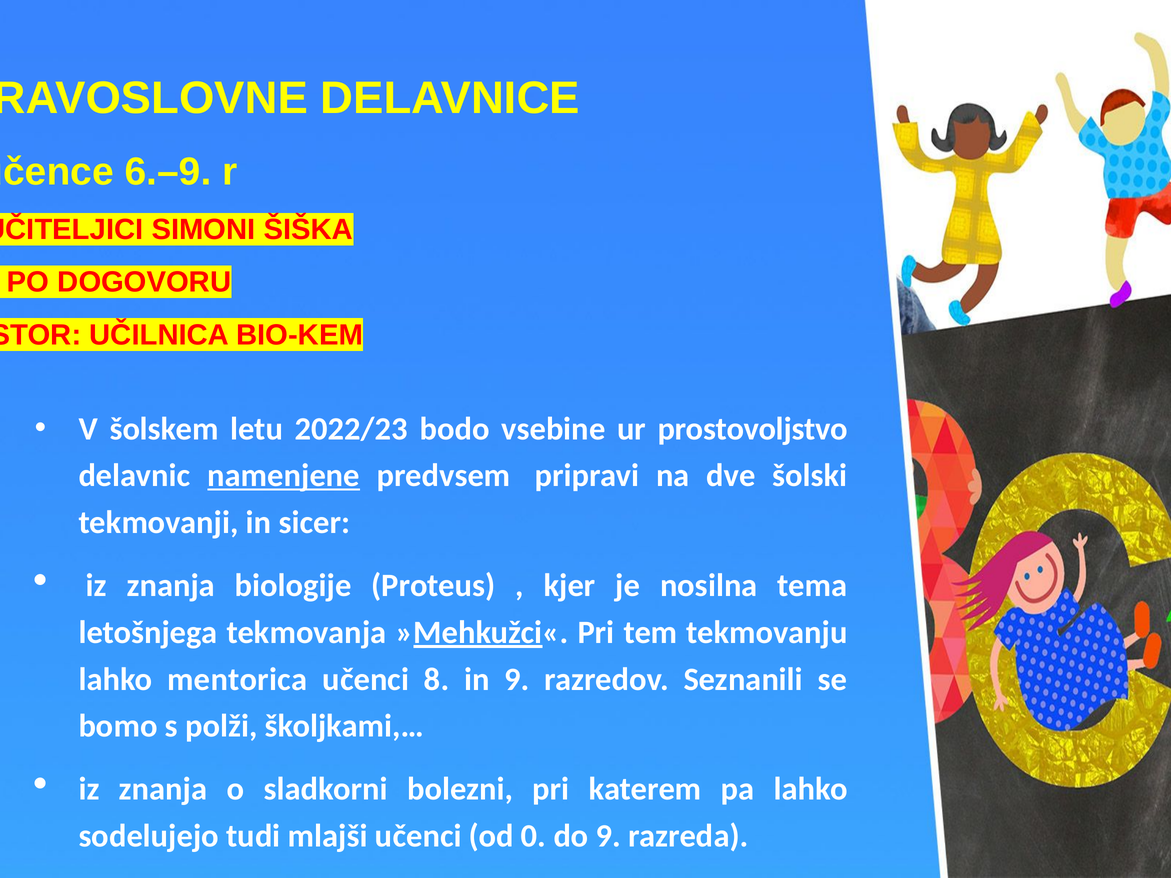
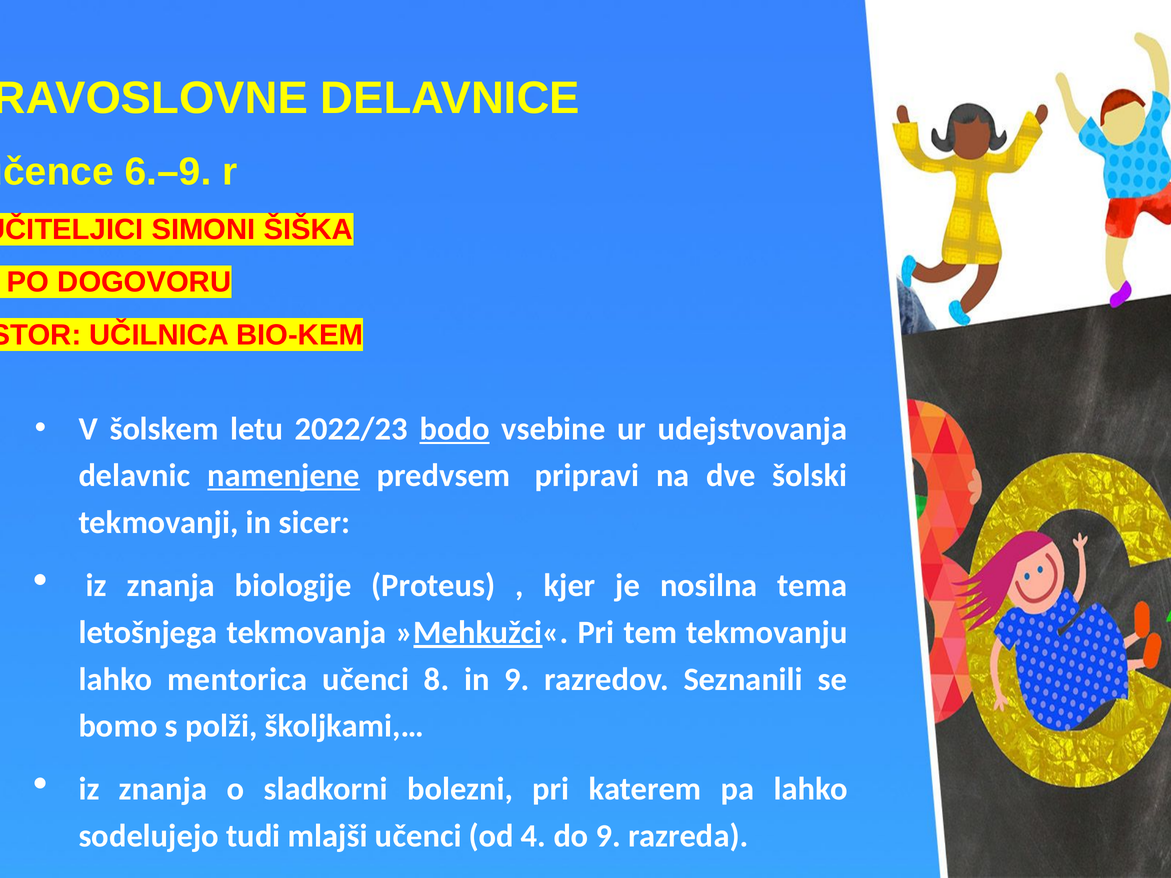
bodo underline: none -> present (455, 429)
prostovoljstvo: prostovoljstvo -> udejstvovanja (752, 429)
0: 0 -> 4 (534, 836)
